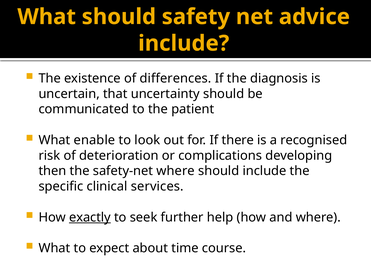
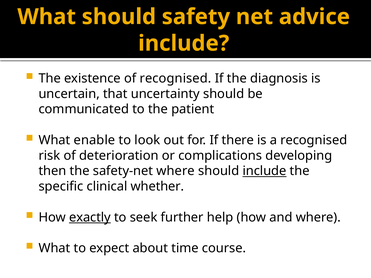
of differences: differences -> recognised (175, 78)
include underline: none -> present (264, 171)
services: services -> whether (157, 187)
